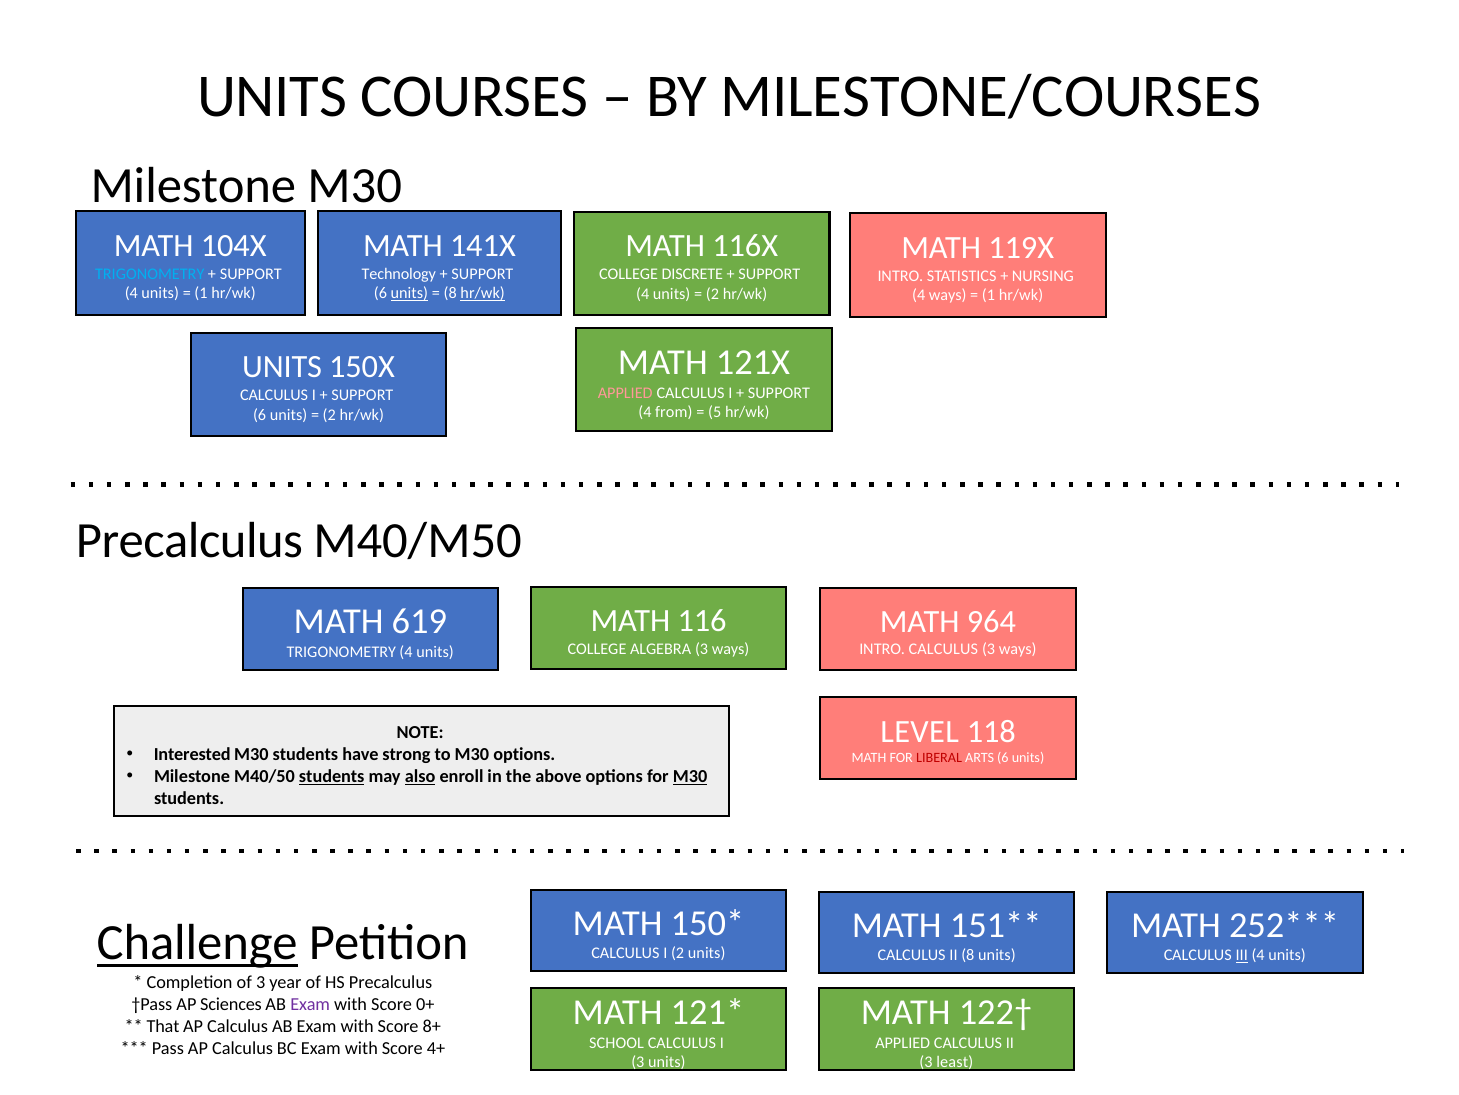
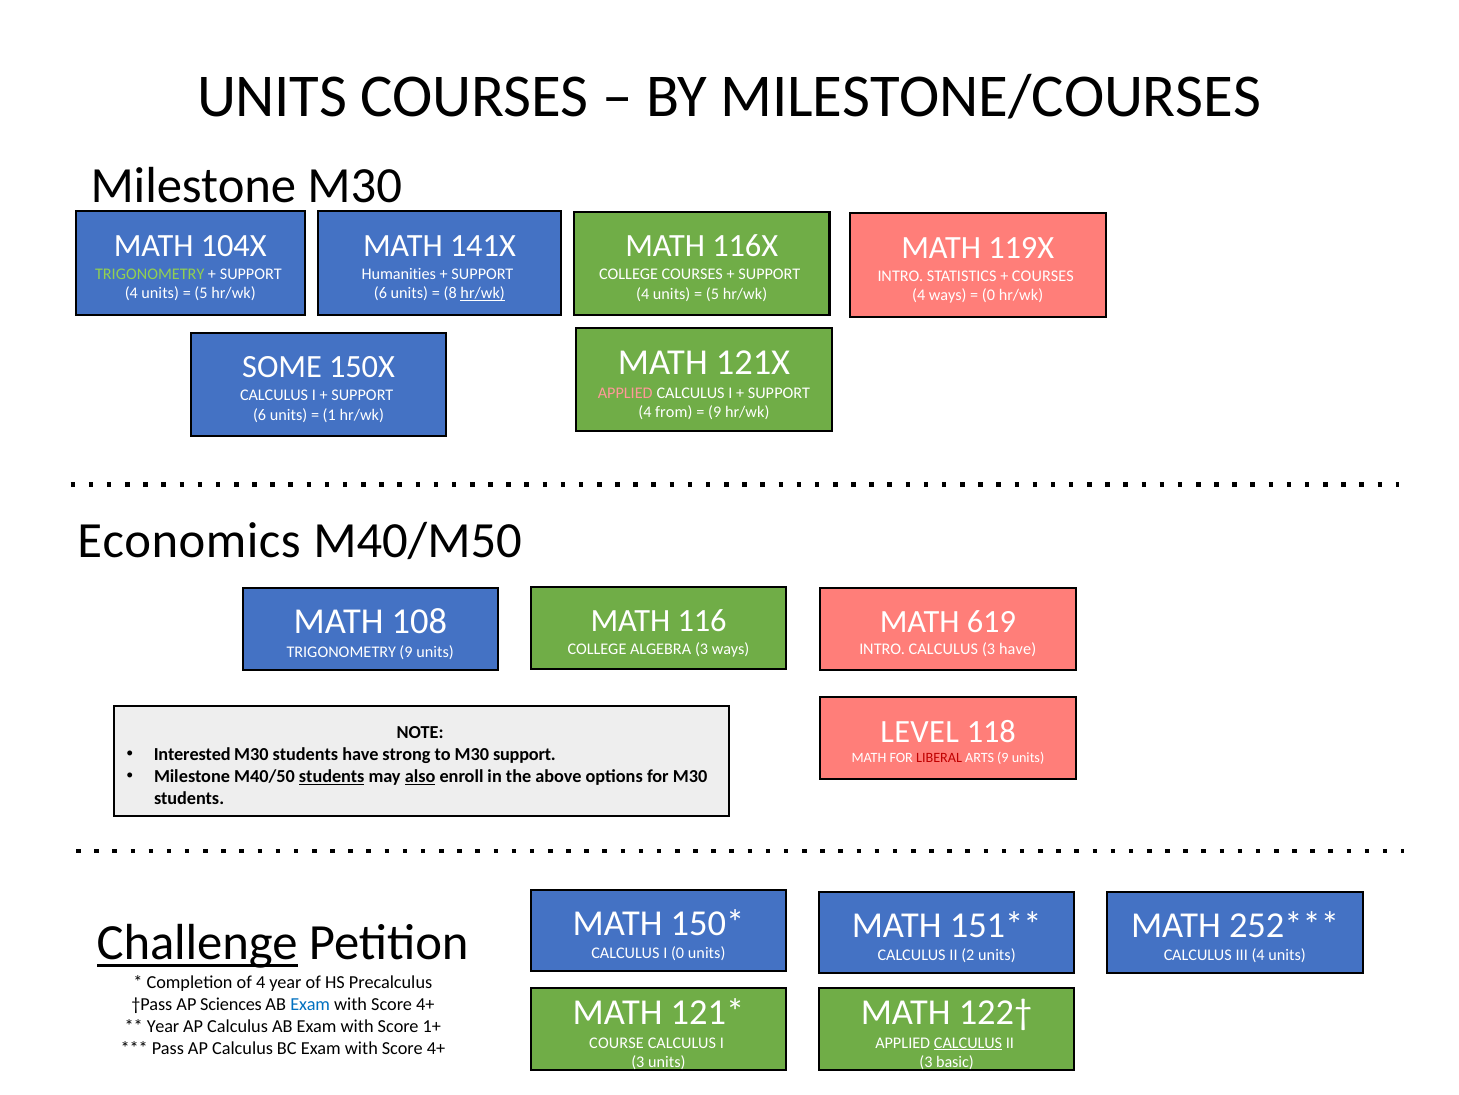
TRIGONOMETRY colour: light blue -> light green (150, 273)
Technology: Technology -> Humanities (399, 274)
COLLEGE DISCRETE: DISCRETE -> COURSES (692, 274)
NURSING: NURSING -> COURSES (1043, 276)
1: 1 -> 5 (201, 293)
units underline: present -> none (409, 293)
2: 2 -> 5 (712, 293)
1: 1 -> 0 (988, 295)
UNITS: UNITS -> SOME (282, 367)
5: 5 -> 9 (715, 412)
2: 2 -> 1 (329, 414)
Precalculus: Precalculus -> Economics (189, 540)
619: 619 -> 108 (419, 621)
964: 964 -> 619 (991, 621)
ways: ways -> have (1018, 649)
TRIGONOMETRY 4: 4 -> 9 (406, 651)
M30 options: options -> support (524, 754)
ARTS 6: 6 -> 9 (1003, 758)
M30 underline: present -> none (690, 776)
I 2: 2 -> 0 (678, 953)
II 8: 8 -> 2 (968, 955)
III underline: present -> none (1242, 955)
of 3: 3 -> 4 (261, 982)
Exam colour: purple -> blue (310, 1004)
0+: 0+ -> 4+ (425, 1004)
That: That -> Year (163, 1026)
8+: 8+ -> 1+ (432, 1026)
SCHOOL: SCHOOL -> COURSE (617, 1042)
CALCULUS underline: none -> present (968, 1042)
least: least -> basic (955, 1061)
